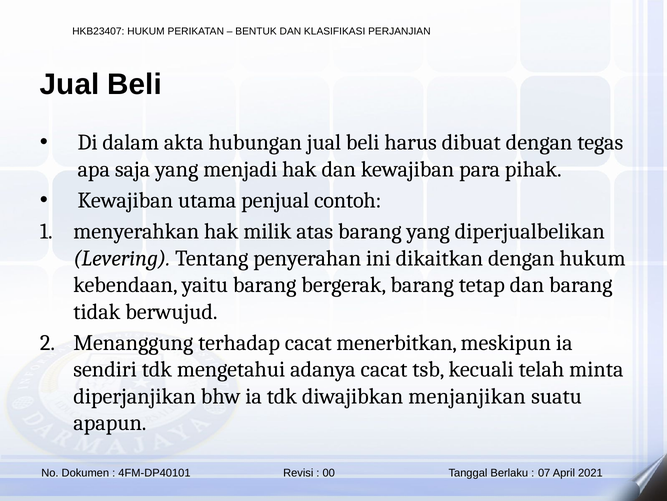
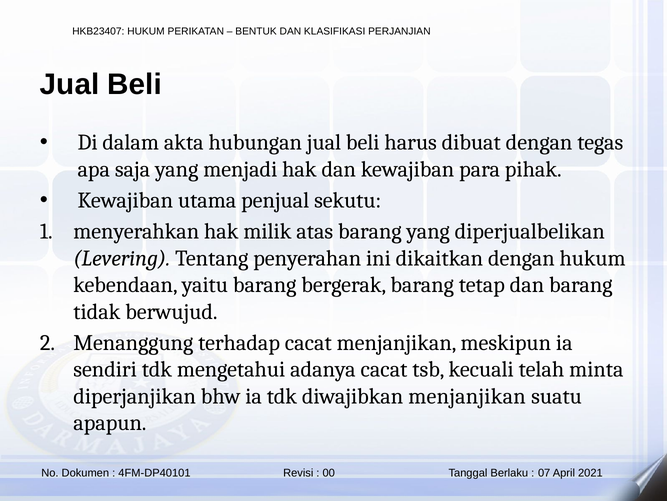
contoh: contoh -> sekutu (348, 200)
cacat menerbitkan: menerbitkan -> menjanjikan (397, 342)
